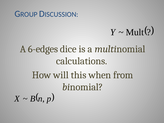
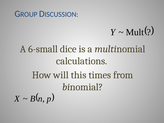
6-edges: 6-edges -> 6-small (43, 49)
when: when -> times (100, 75)
